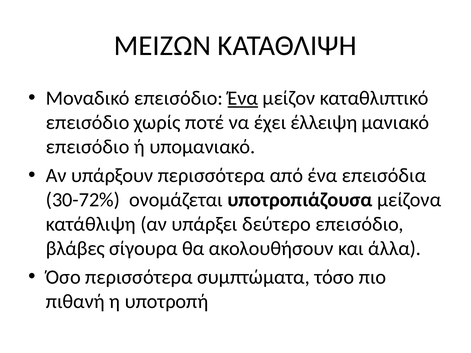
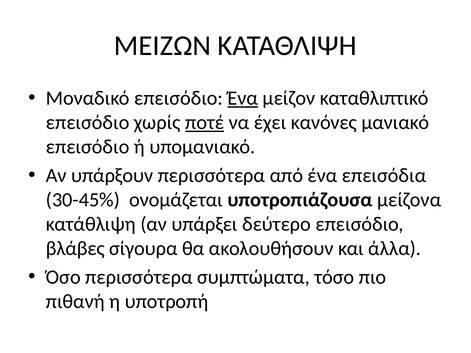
ποτέ underline: none -> present (205, 123)
έλλειψη: έλλειψη -> κανόνες (324, 123)
30-72%: 30-72% -> 30-45% (83, 200)
